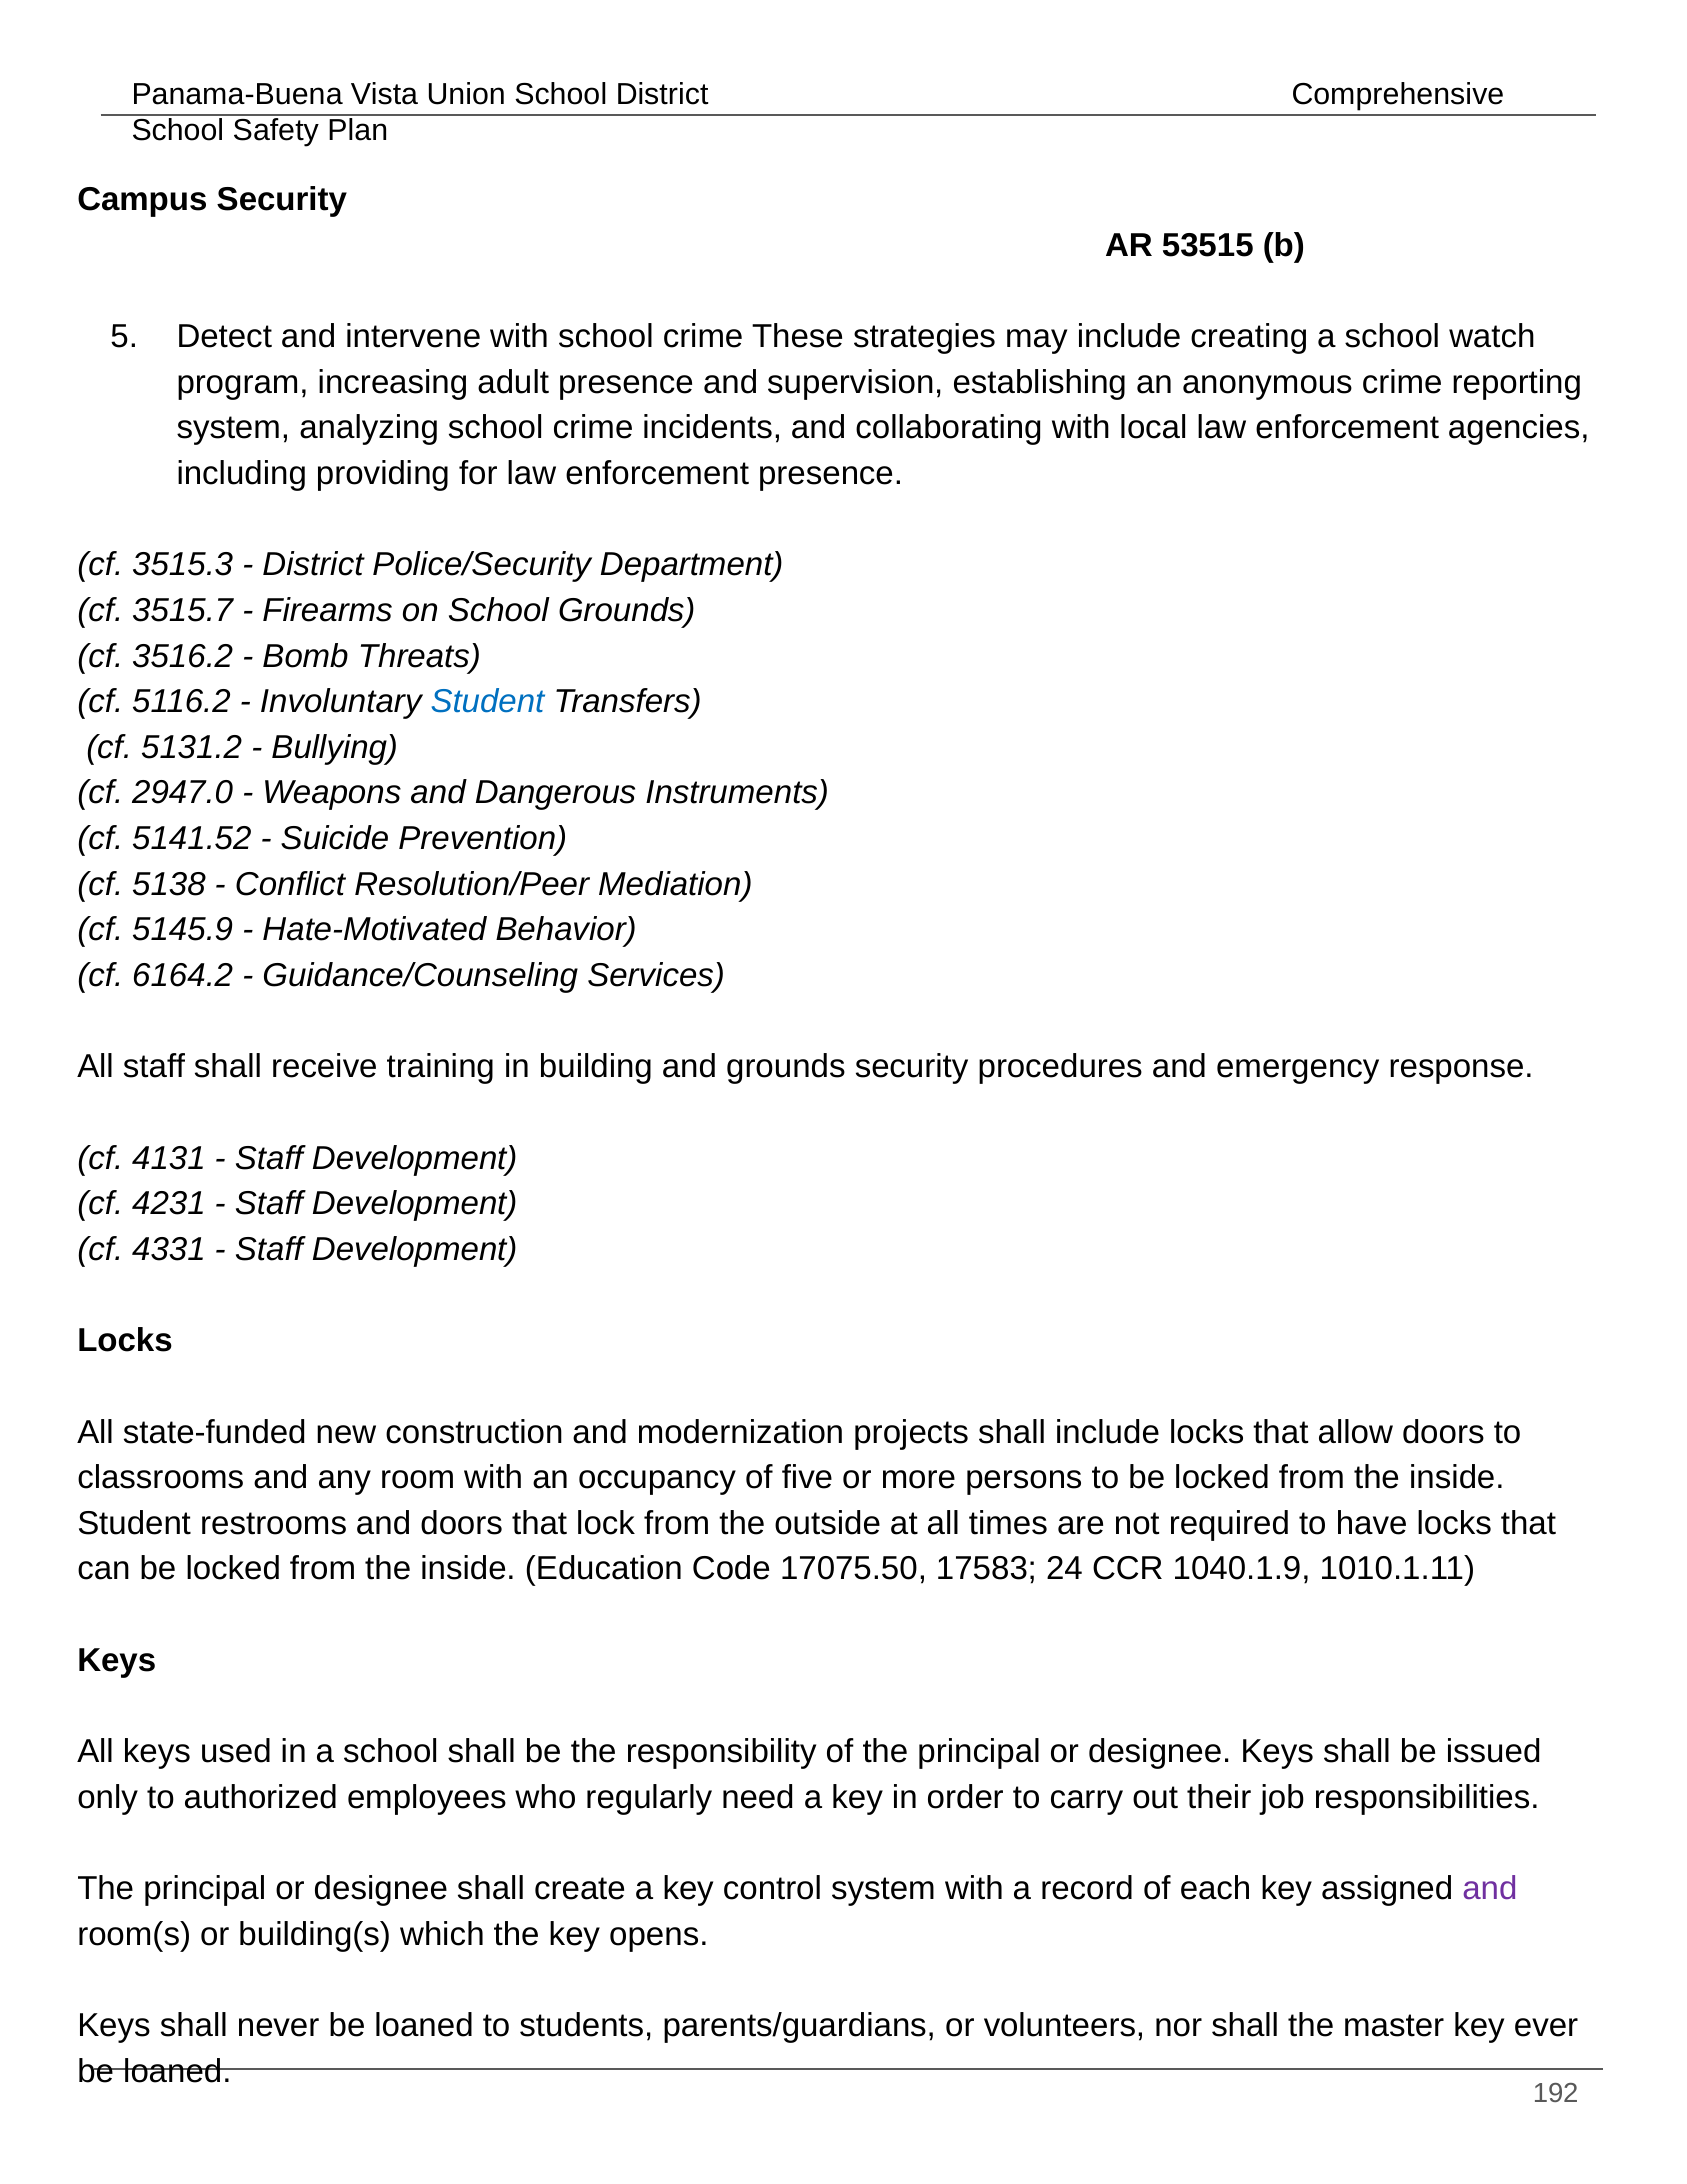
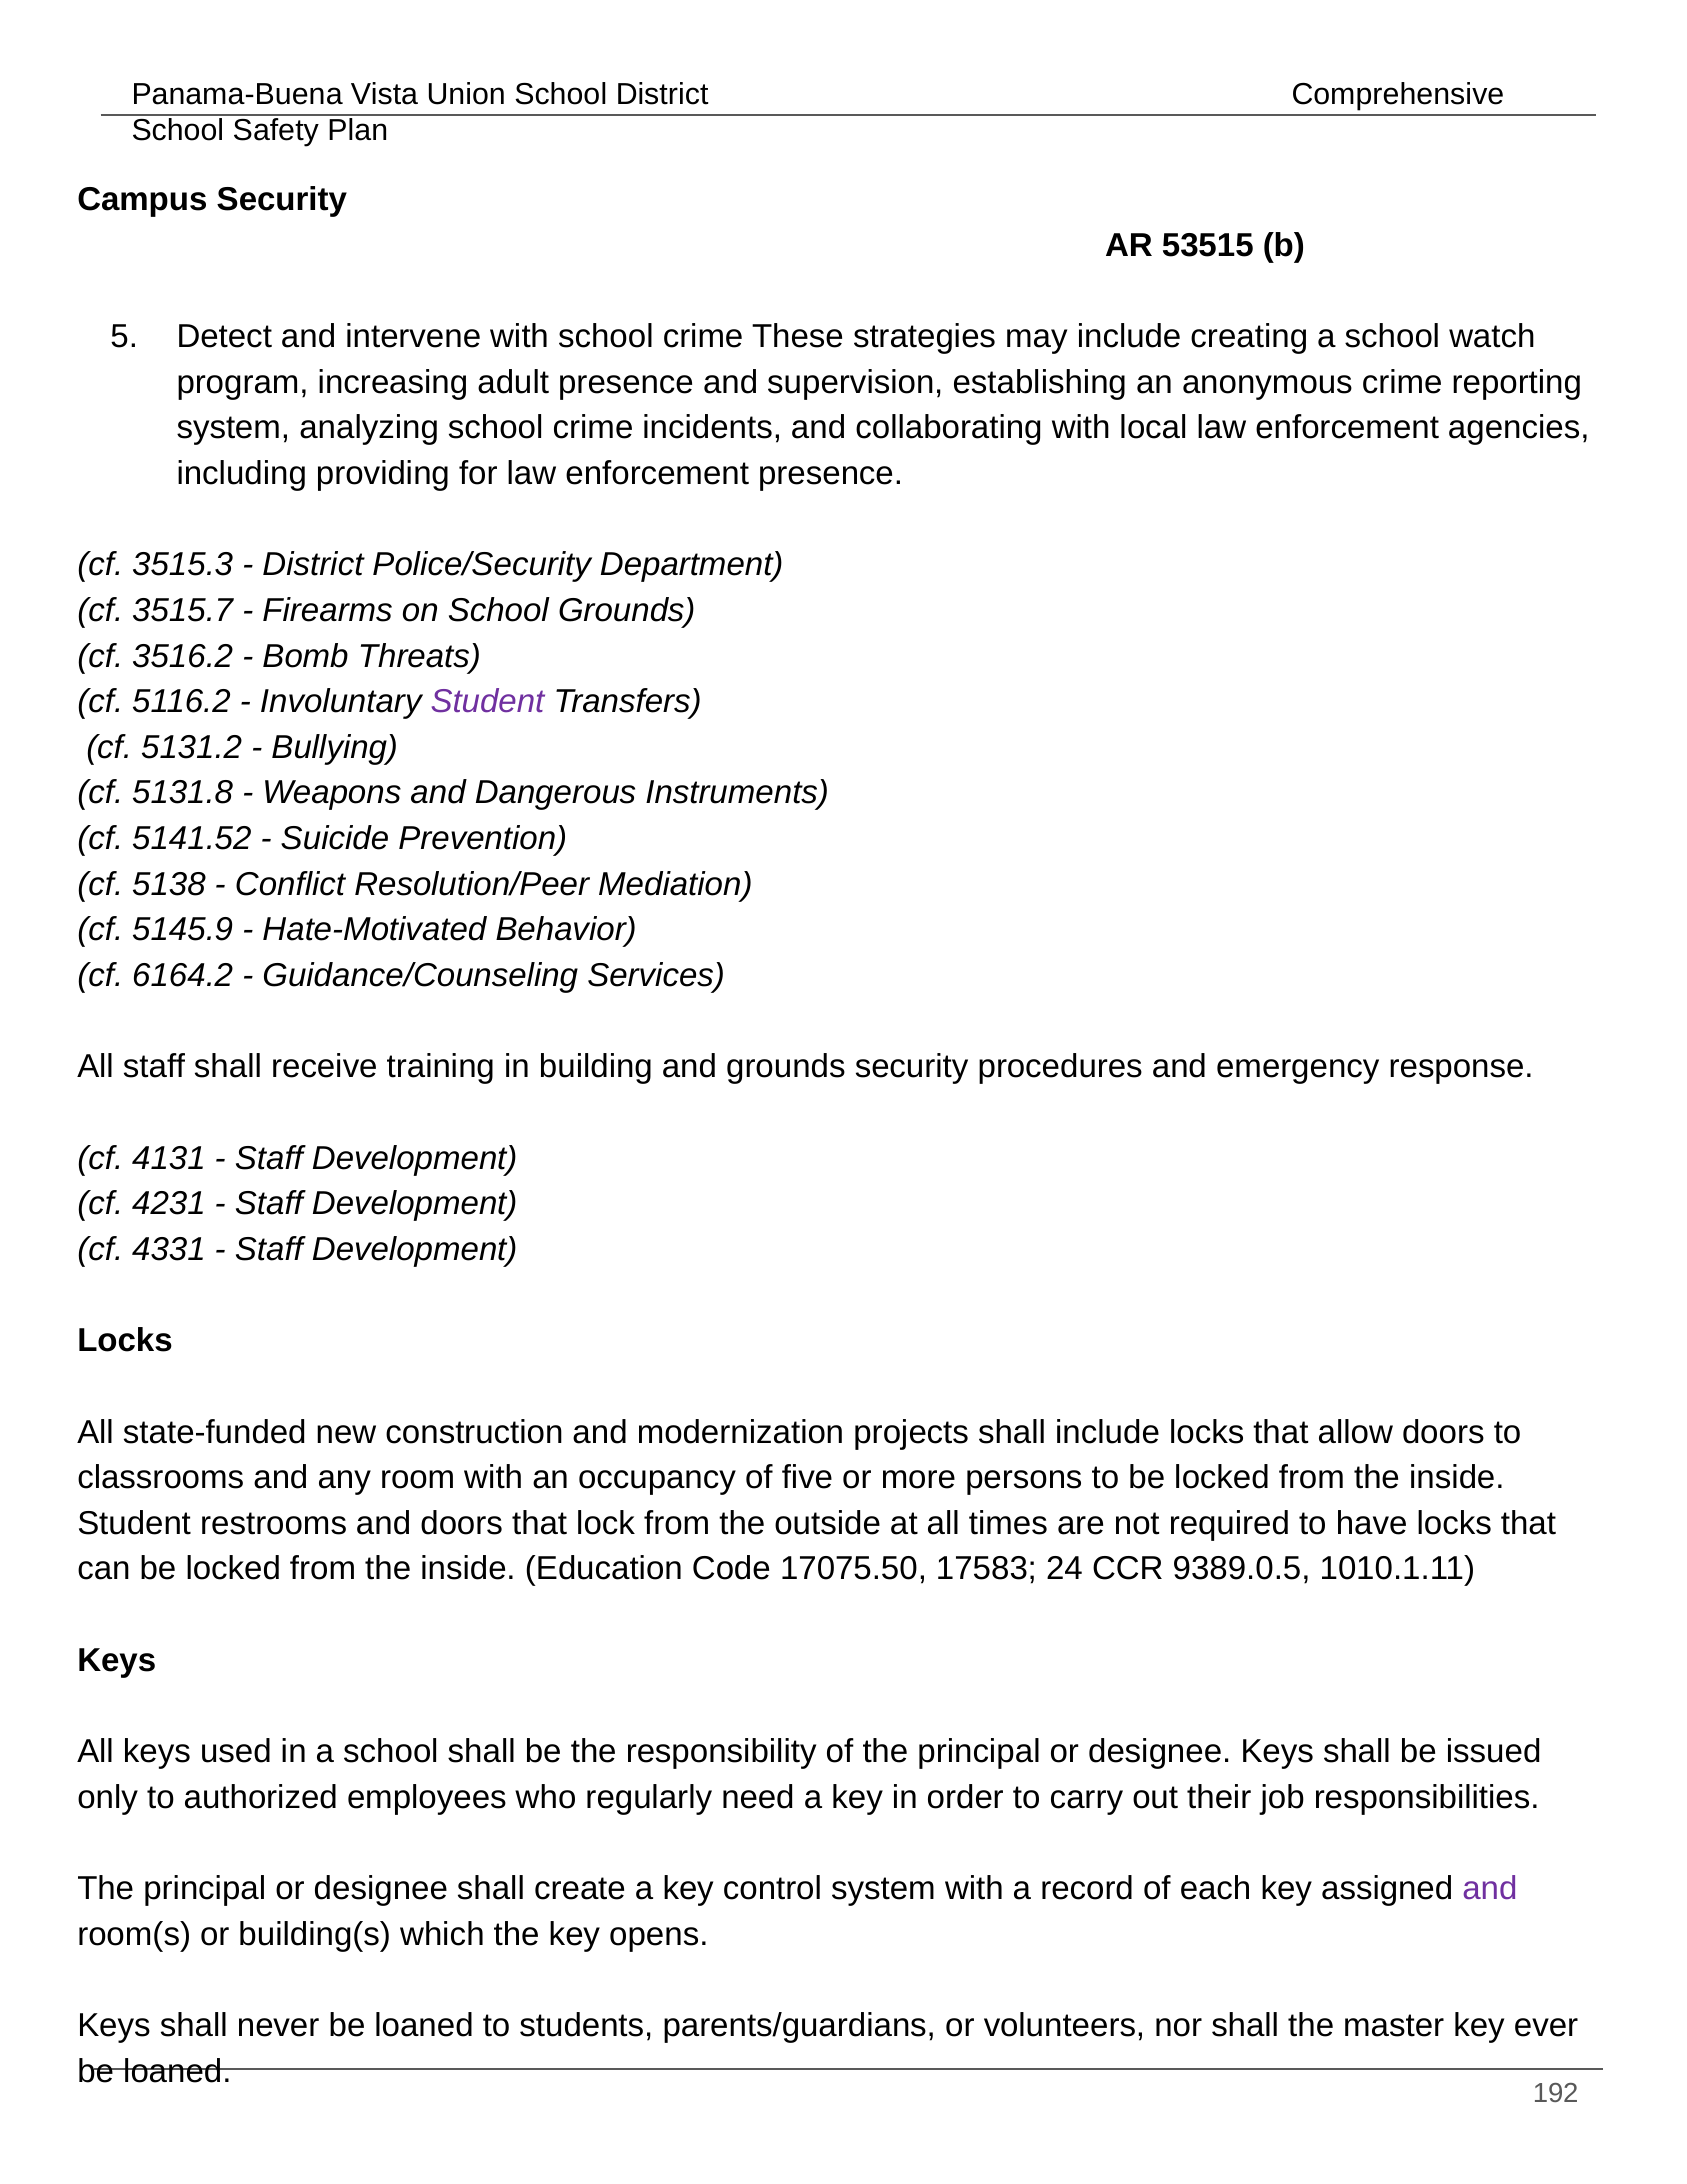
Student colour: blue -> purple (487, 701)
2947.0: 2947.0 -> 5131.8 (183, 793)
1040.1.9: 1040.1.9 -> 9389.0.5 (1242, 1568)
